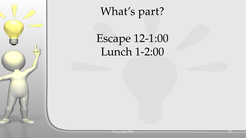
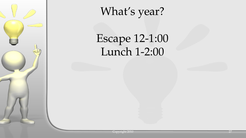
part: part -> year (151, 11)
